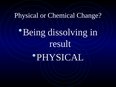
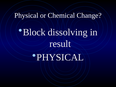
Being: Being -> Block (34, 32)
